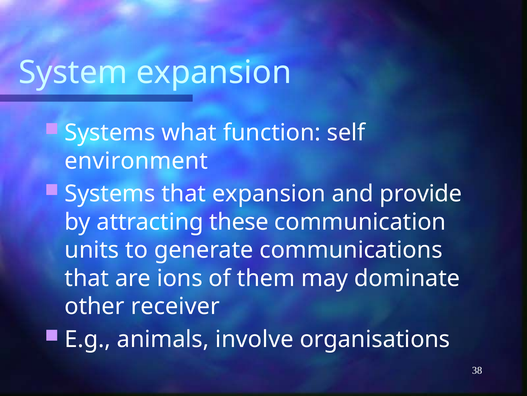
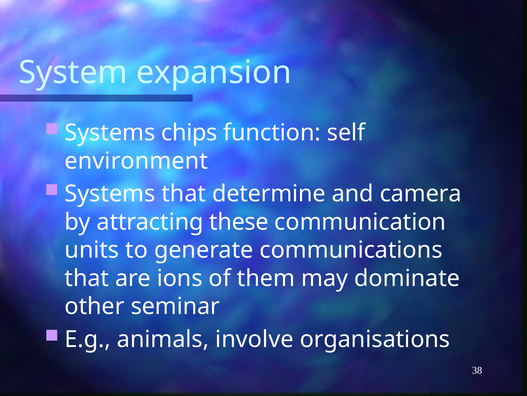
what: what -> chips (189, 133)
that expansion: expansion -> determine (269, 193)
provide: provide -> camera (421, 193)
receiver: receiver -> seminar (175, 306)
